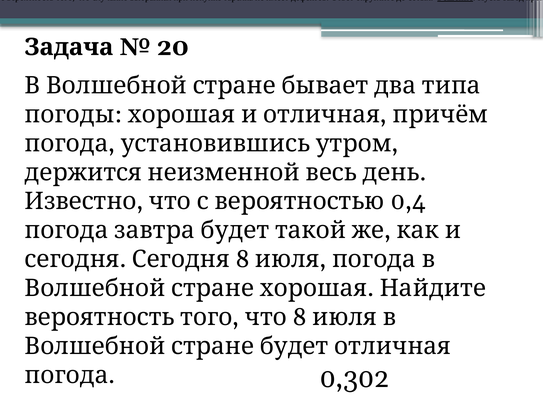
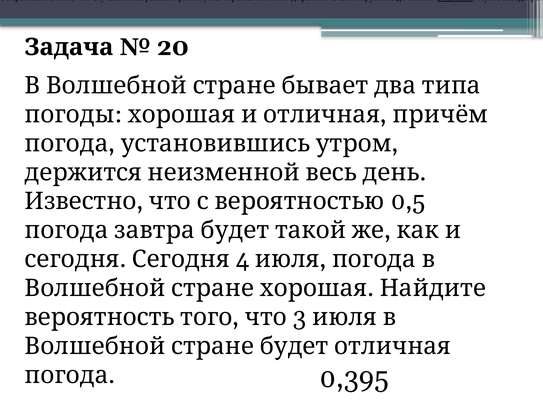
0,4: 0,4 -> 0,5 (408, 201)
8: 8 -> 4 (243, 259)
8: 8 -> 3 (300, 317)
0,302: 0,302 -> 0,395 (354, 378)
